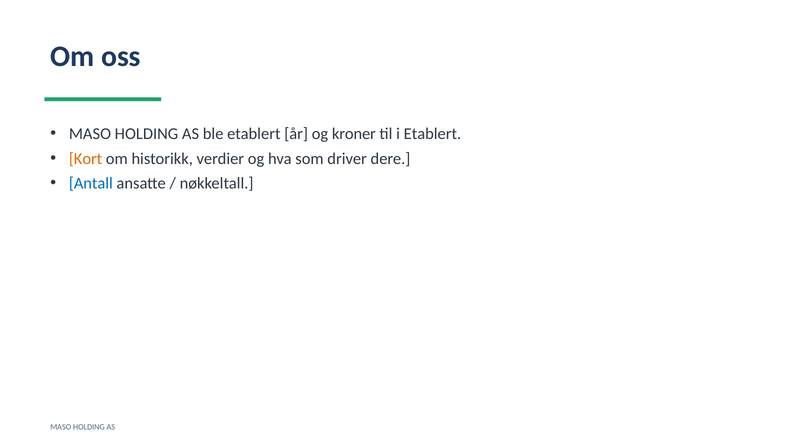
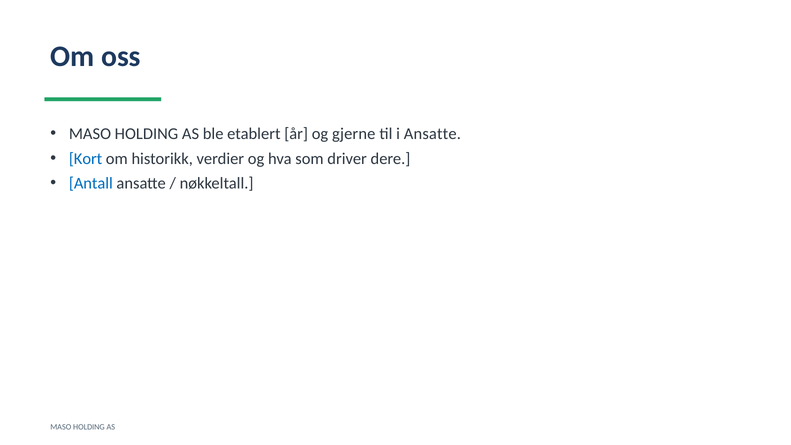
kroner: kroner -> gjerne (354, 134)
i Etablert: Etablert -> Ansatte (432, 134)
Kort colour: orange -> blue (86, 159)
